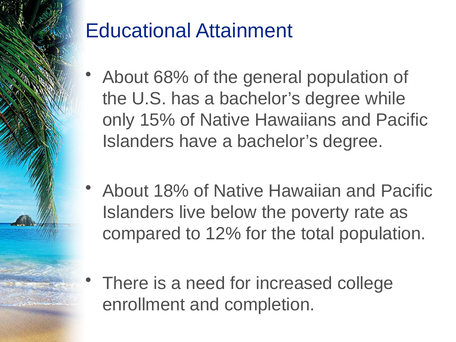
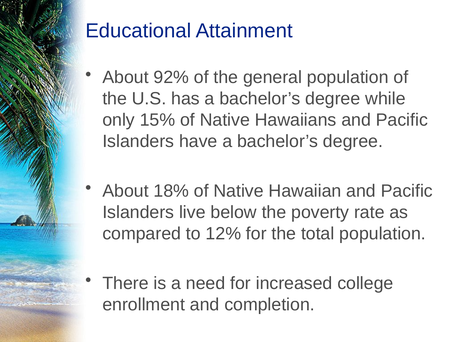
68%: 68% -> 92% (171, 77)
